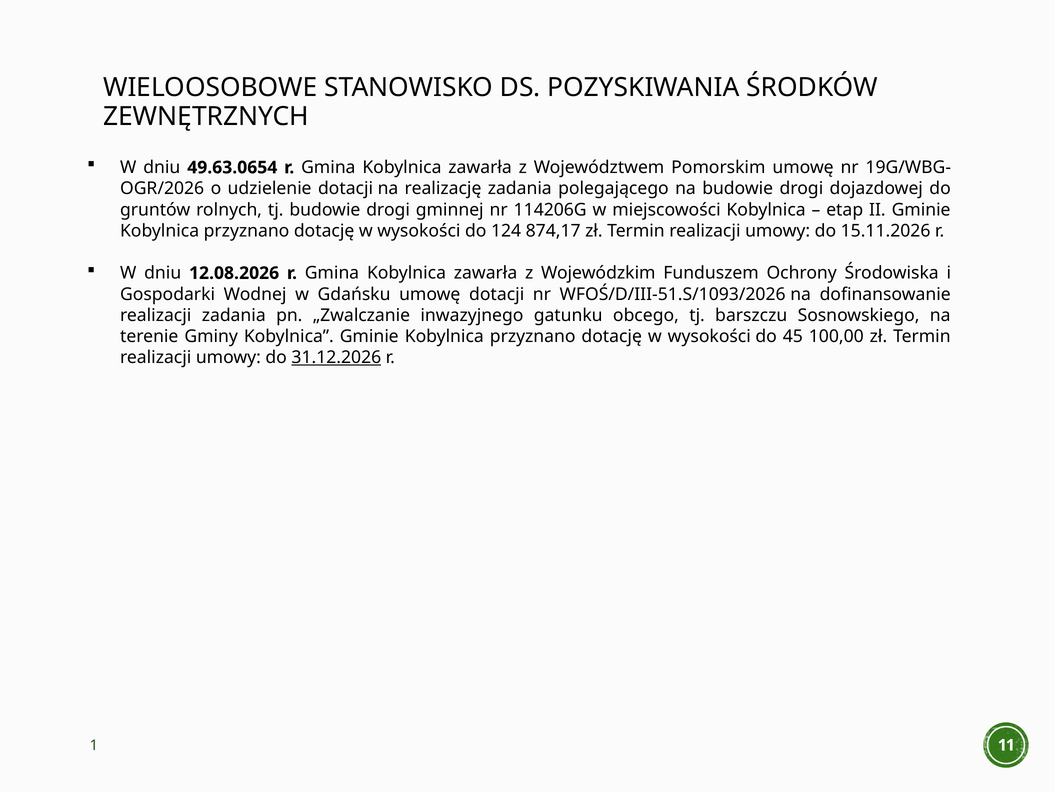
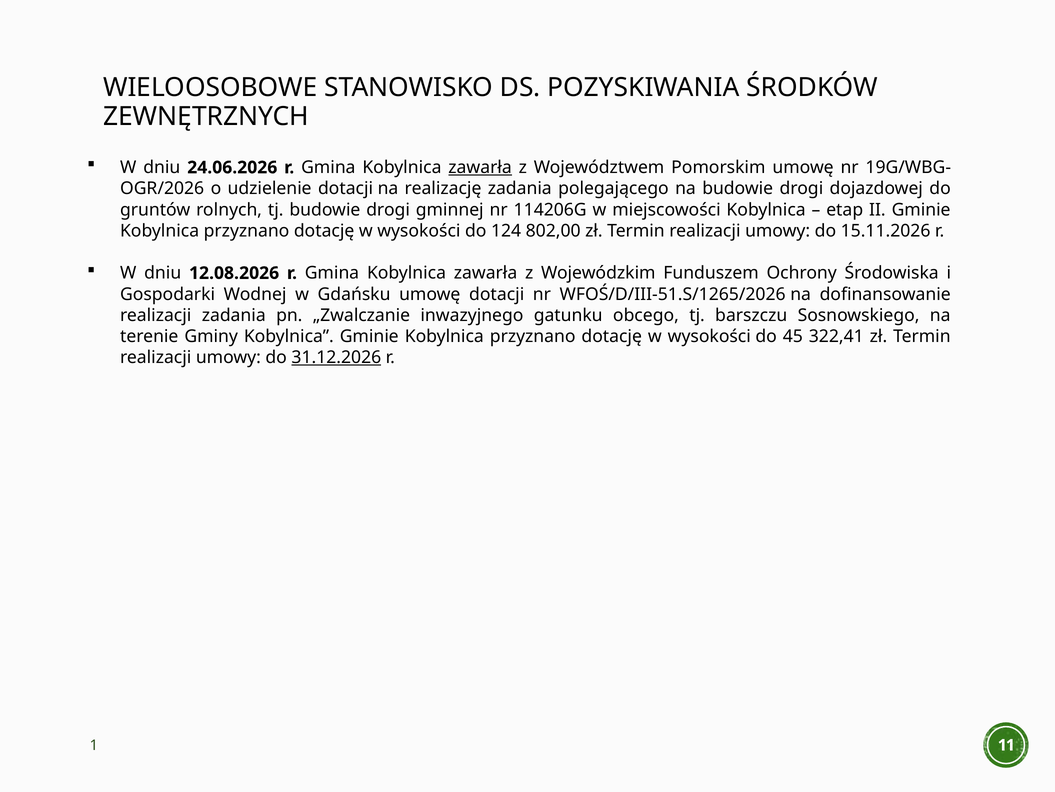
49.63.0654: 49.63.0654 -> 24.06.2026 (232, 167)
zawarła underline: none -> present (480, 167)
874,17: 874,17 -> 802,00 (553, 231)
WFOŚ/D/III-51.S/1093/2026: WFOŚ/D/III-51.S/1093/2026 -> WFOŚ/D/III-51.S/1265/2026 (673, 294)
100,00: 100,00 -> 322,41 (836, 336)
